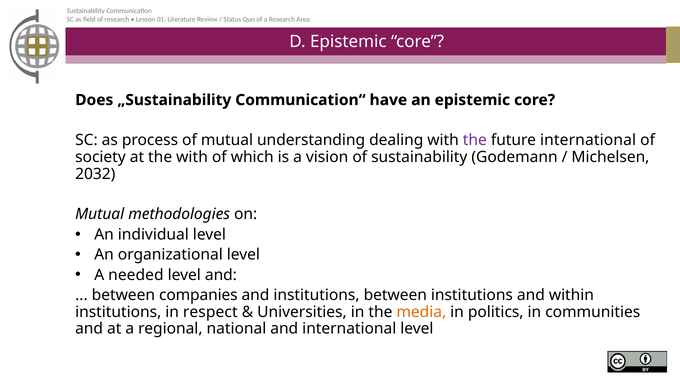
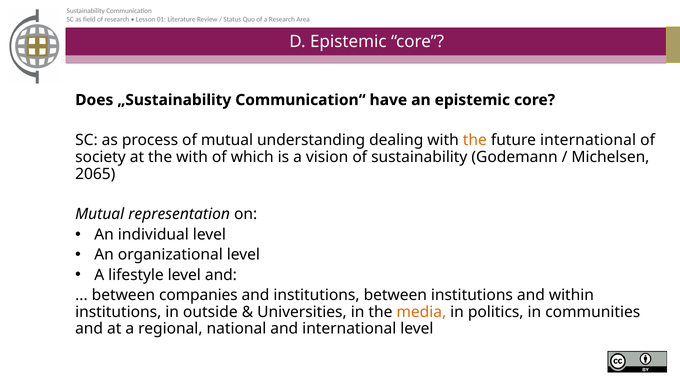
the colour: purple -> orange (475, 141)
2032: 2032 -> 2065 (95, 174)
methodologies: methodologies -> representation (179, 215)
needed: needed -> lifestyle (136, 275)
respect: respect -> outside (210, 312)
